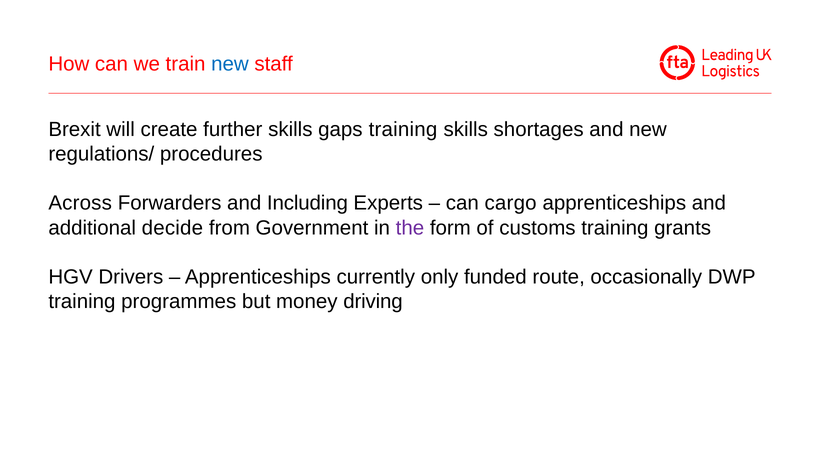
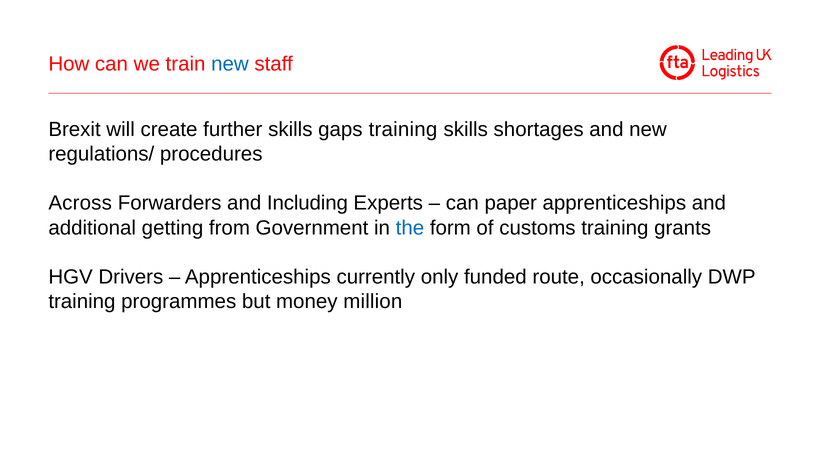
cargo: cargo -> paper (511, 203)
decide: decide -> getting (173, 228)
the colour: purple -> blue (410, 228)
driving: driving -> million (373, 302)
